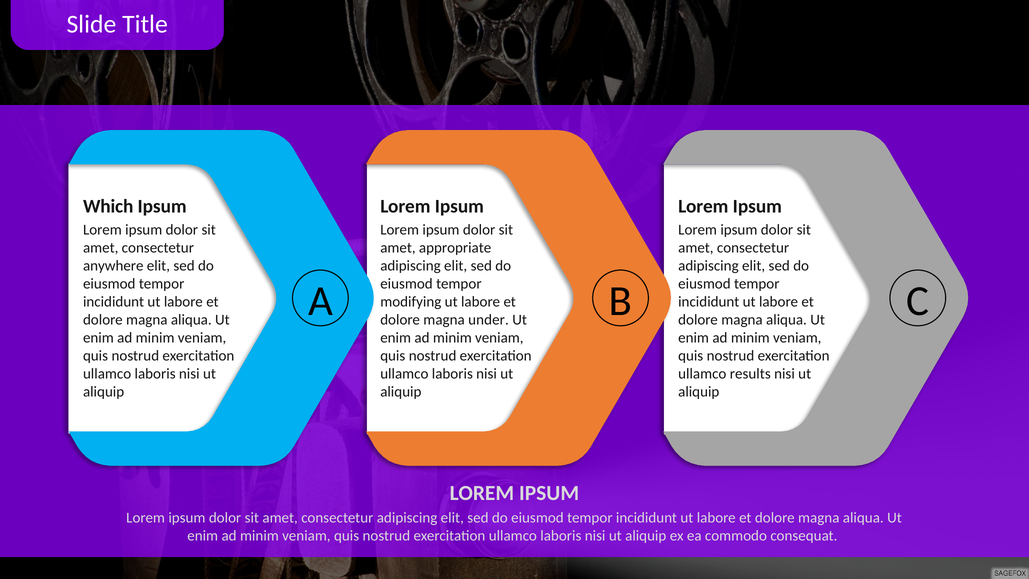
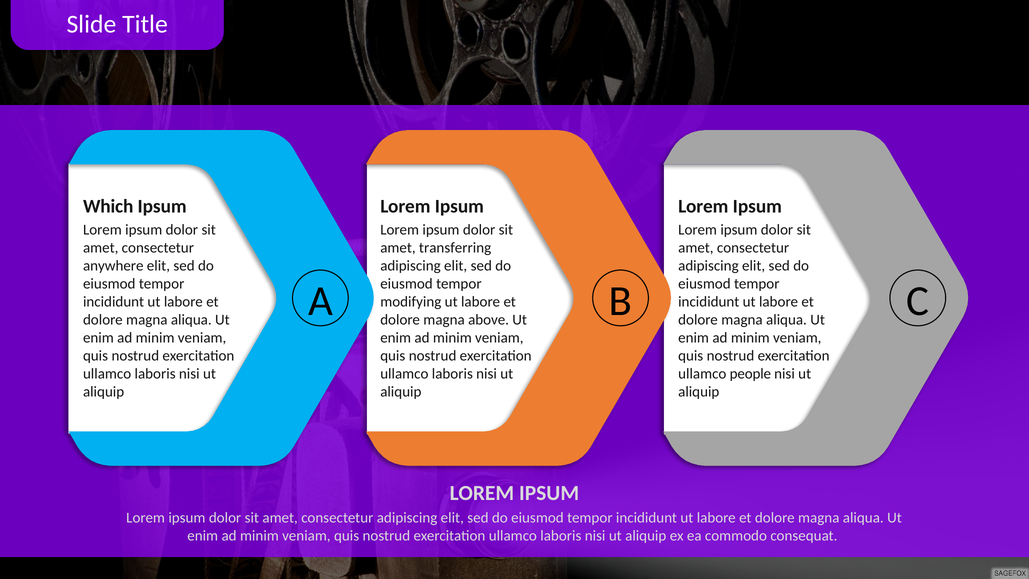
appropriate: appropriate -> transferring (455, 248)
under: under -> above (489, 320)
results: results -> people (750, 374)
